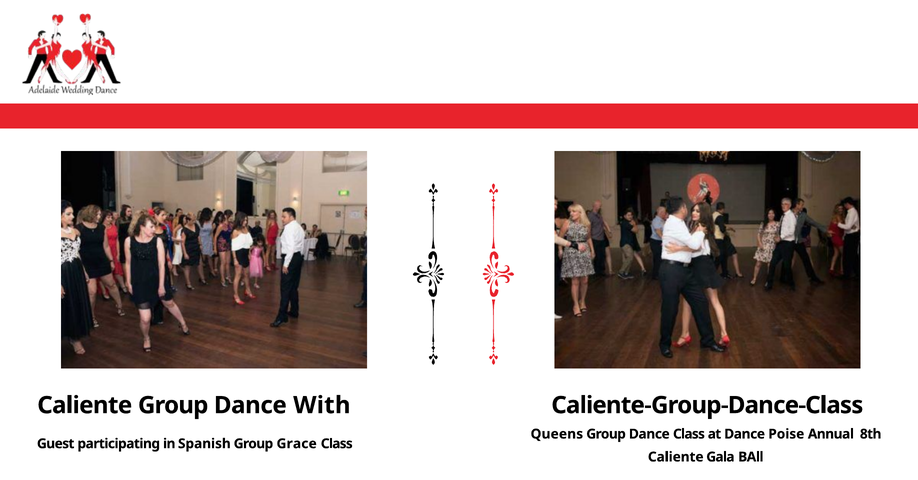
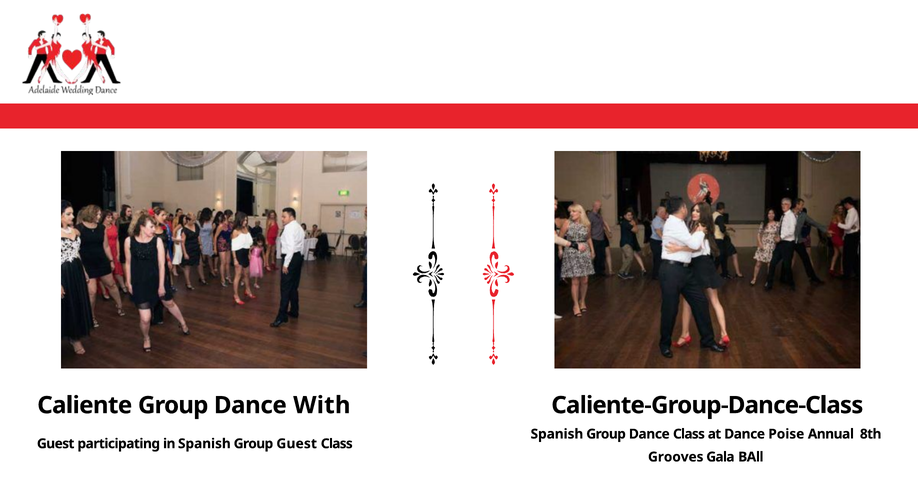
Queens: Queens -> Spanish (557, 434)
Group Grace: Grace -> Guest (297, 444)
Caliente: Caliente -> Grooves (676, 457)
